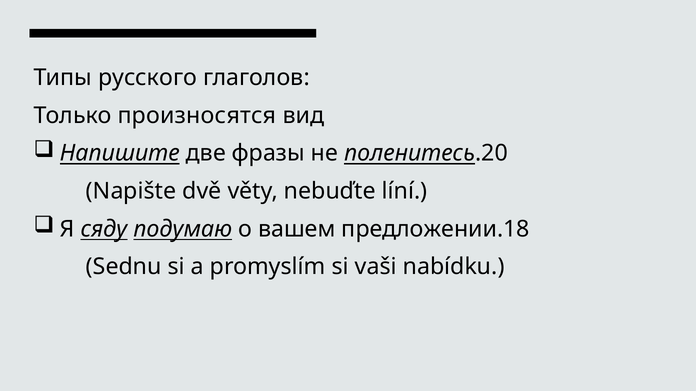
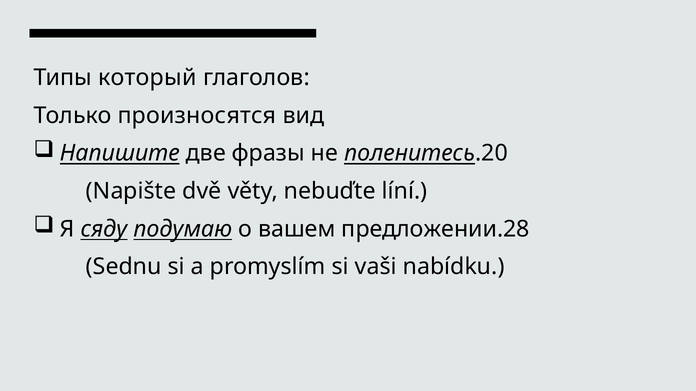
русского: русского -> который (147, 78)
предложении.18: предложении.18 -> предложении.28 (436, 229)
